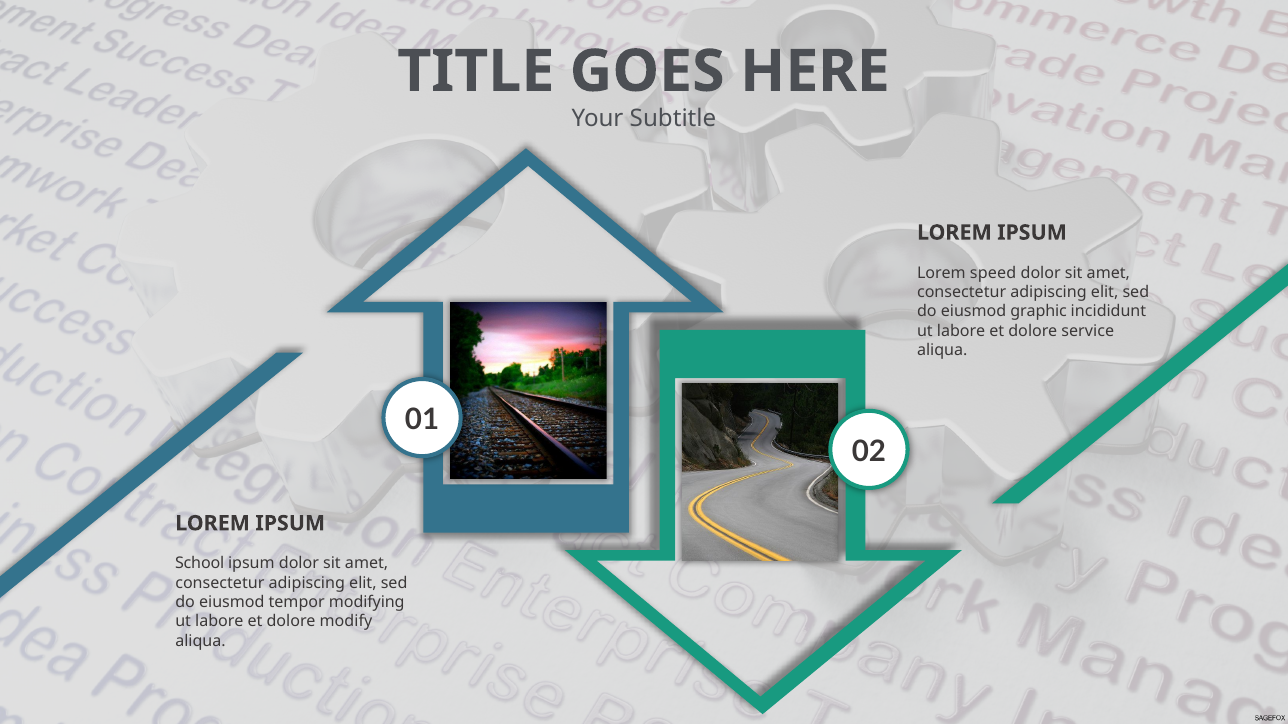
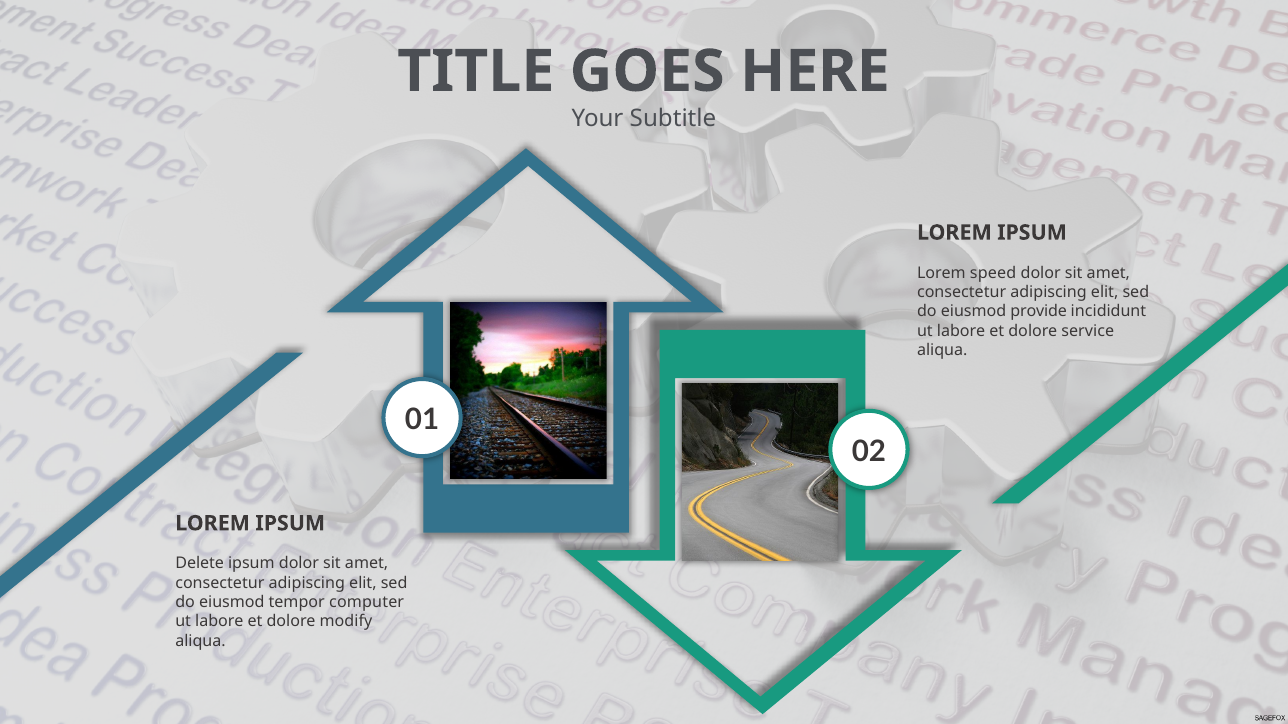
graphic: graphic -> provide (1039, 312)
School: School -> Delete (200, 564)
modifying: modifying -> computer (367, 603)
